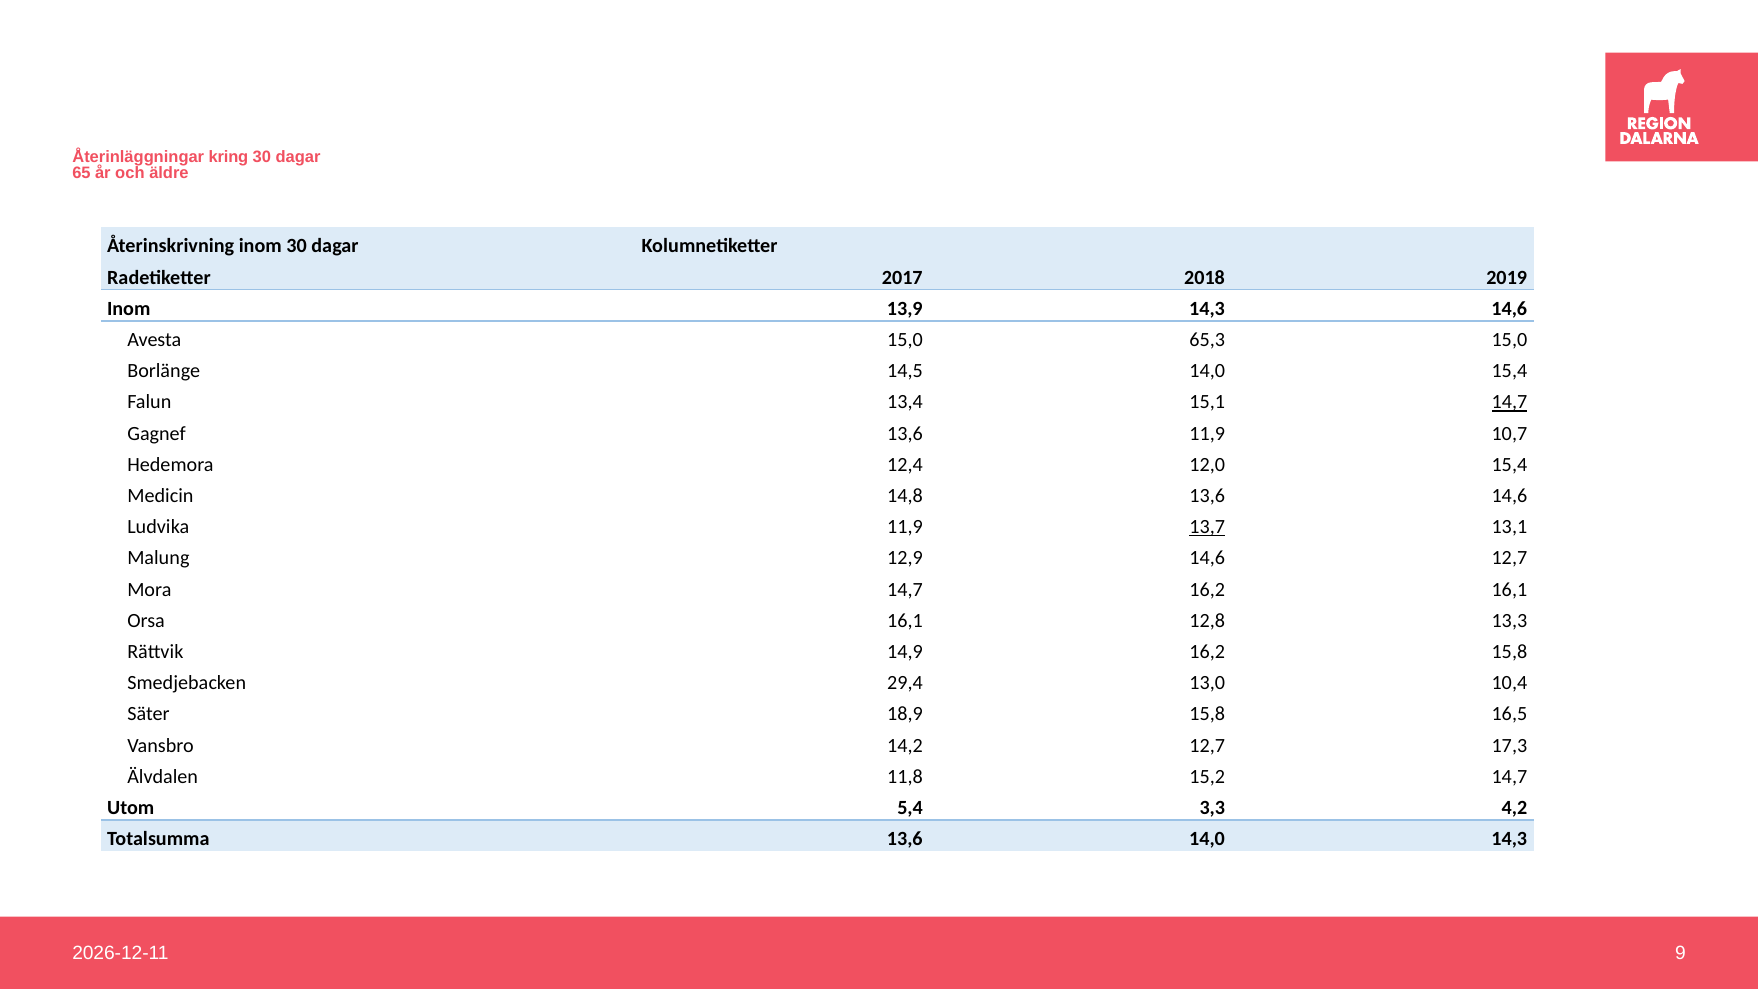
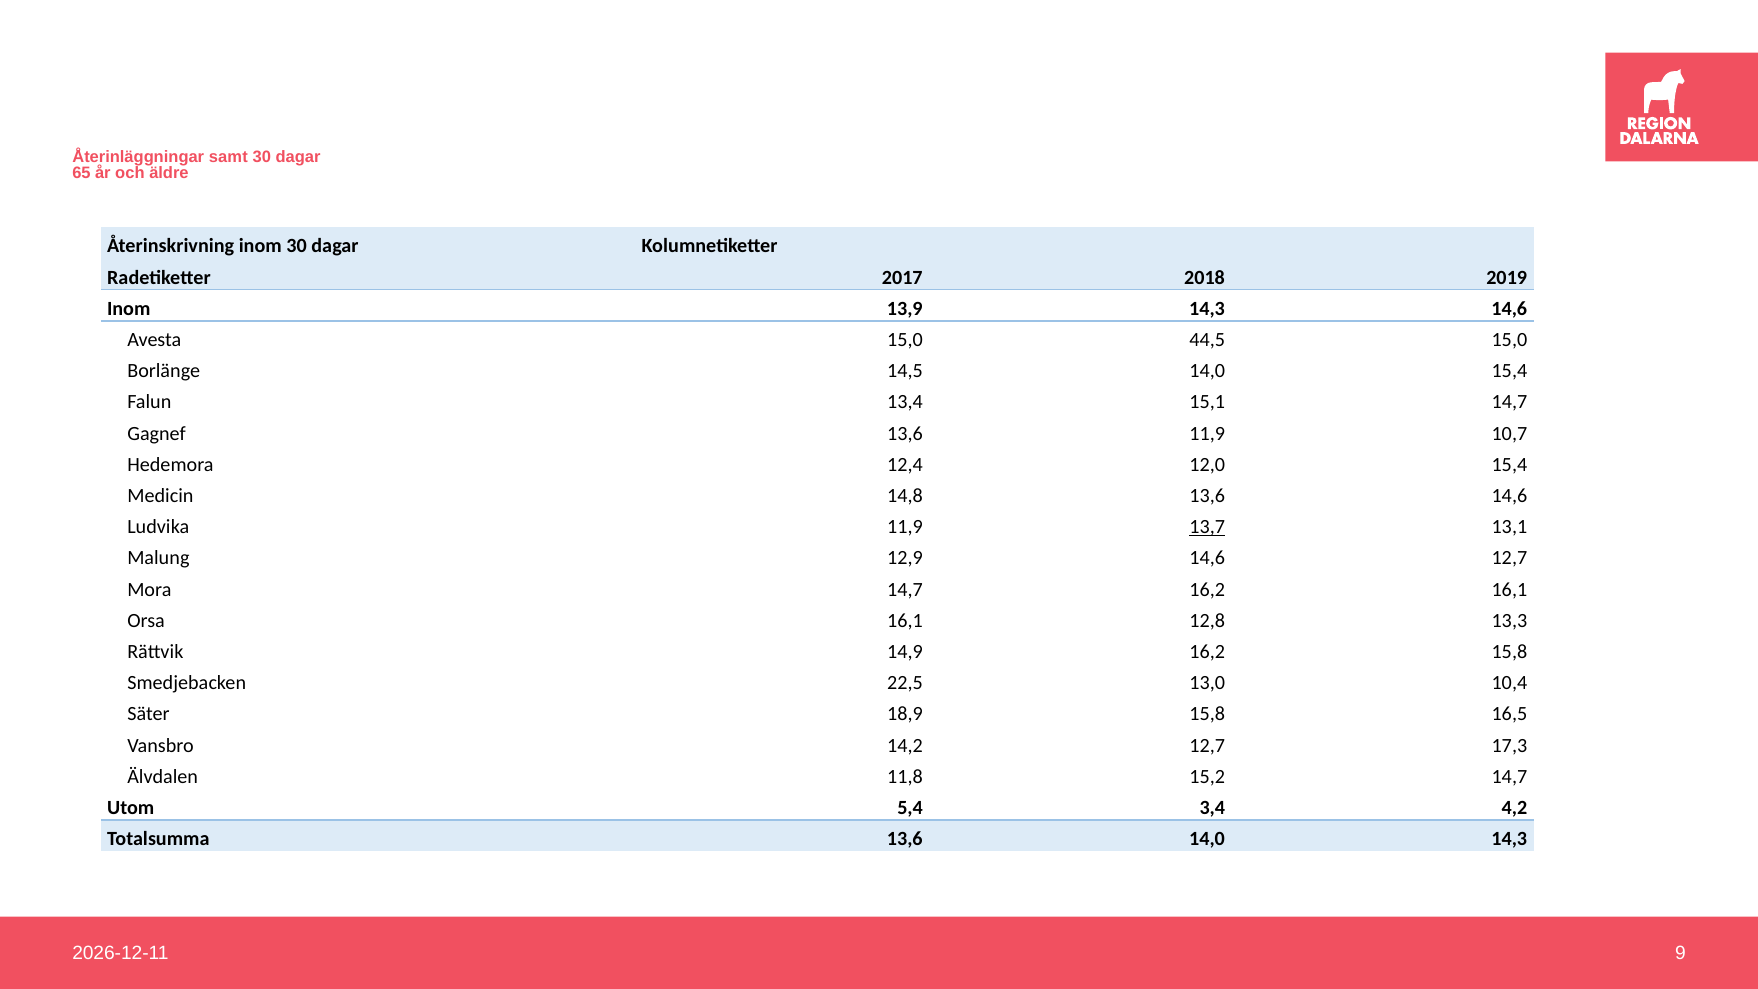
kring: kring -> samt (228, 157)
65,3: 65,3 -> 44,5 (1207, 340)
14,7 underline: present -> none (1509, 402)
29,4: 29,4 -> 22,5 (905, 683)
3,3: 3,3 -> 3,4 (1212, 808)
